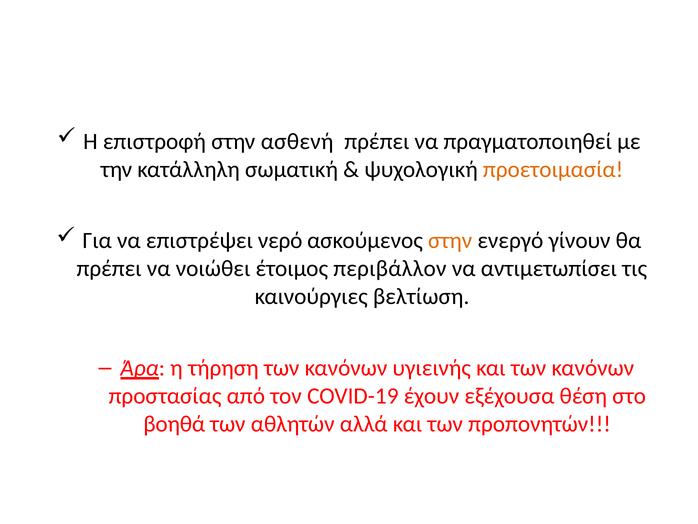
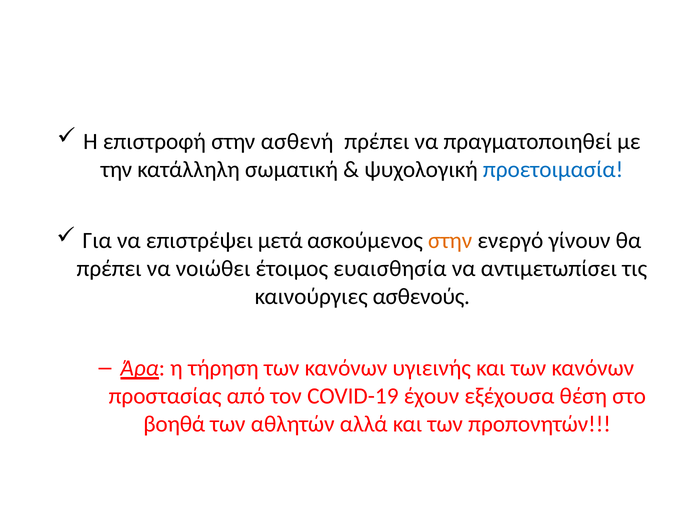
προετοιμασία colour: orange -> blue (553, 169)
νερό: νερό -> μετά (280, 241)
περιβάλλον: περιβάλλον -> ευαισθησία (390, 268)
βελτίωση: βελτίωση -> ασθενούς (421, 296)
